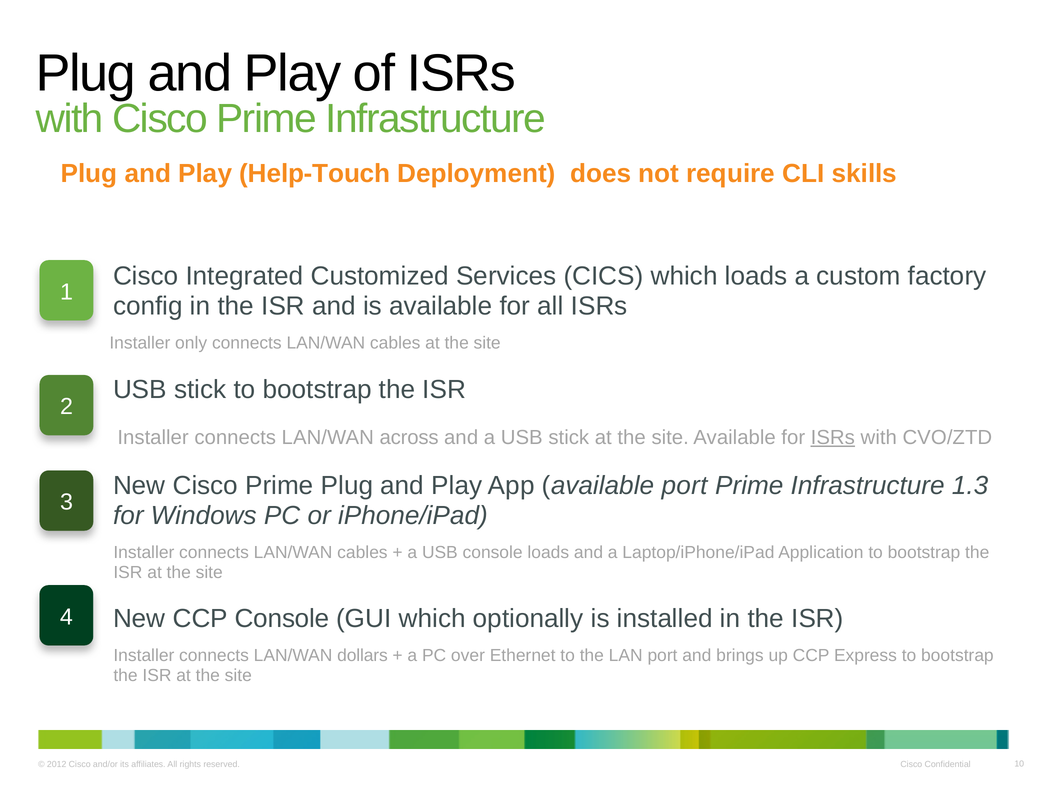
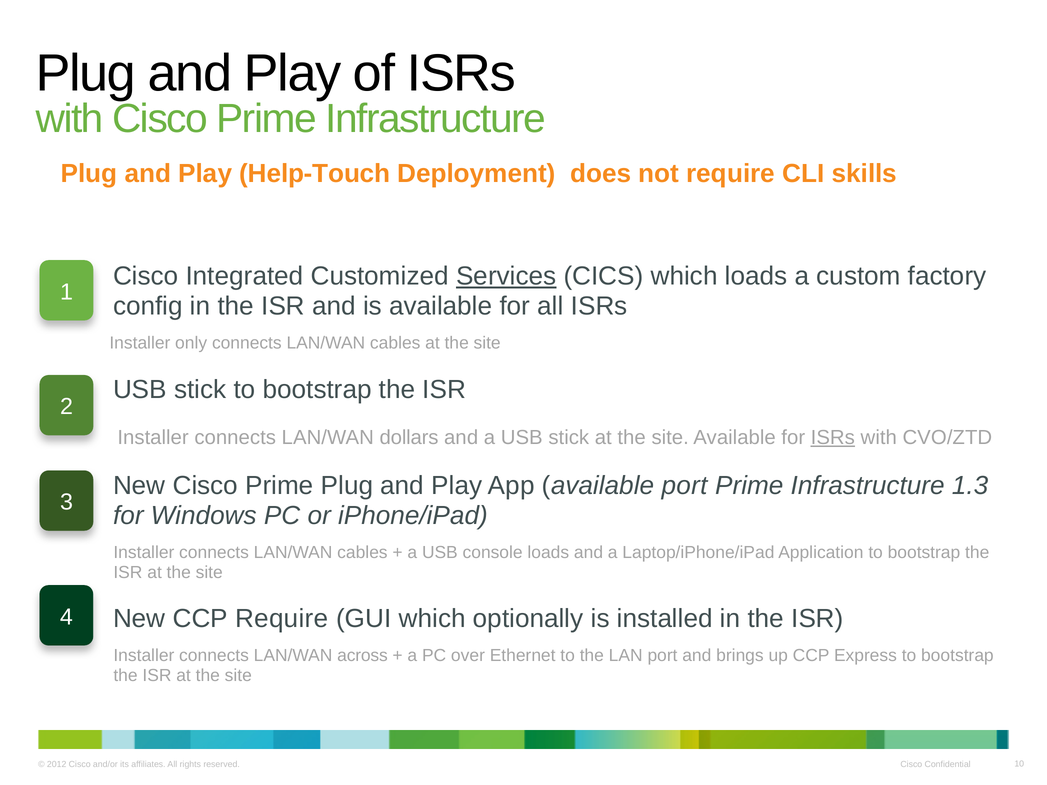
Services underline: none -> present (506, 276)
across: across -> dollars (409, 438)
CCP Console: Console -> Require (282, 619)
dollars: dollars -> across (363, 656)
